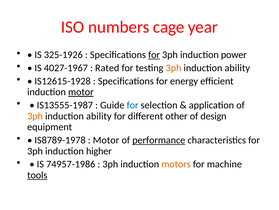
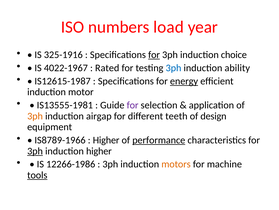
cage: cage -> load (168, 27)
325-1926: 325-1926 -> 325-1916 (63, 55)
power: power -> choice (234, 55)
4027-1967: 4027-1967 -> 4022-1967 (66, 68)
3ph colour: orange -> blue (173, 68)
IS12615-1928: IS12615-1928 -> IS12615-1987 (63, 81)
energy underline: none -> present (184, 81)
motor underline: present -> none (81, 92)
IS13555-1987: IS13555-1987 -> IS13555-1981 (65, 105)
for colour: blue -> purple (133, 105)
ability: ability -> airgap (99, 116)
other: other -> teeth (176, 116)
IS8789-1978: IS8789-1978 -> IS8789-1966 (60, 140)
Motor: Motor -> Higher (106, 140)
3ph underline: none -> present (35, 151)
74957-1986: 74957-1986 -> 12266-1986 (71, 164)
